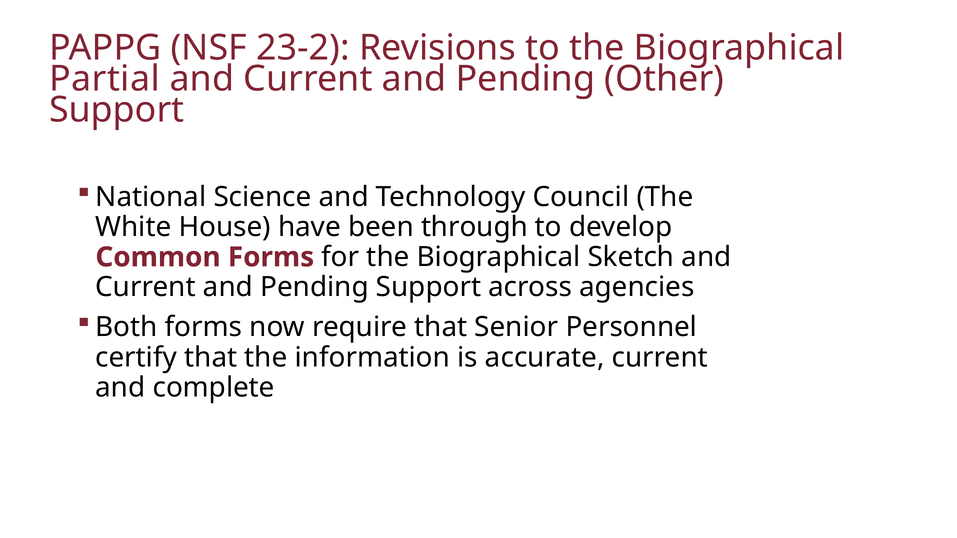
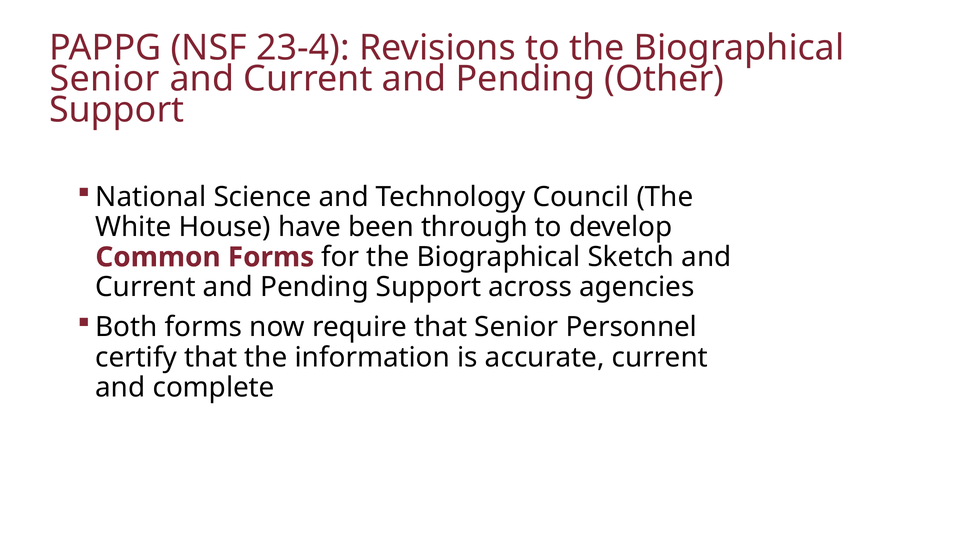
23-2: 23-2 -> 23-4 (303, 48)
Partial: Partial -> Senior (105, 79)
